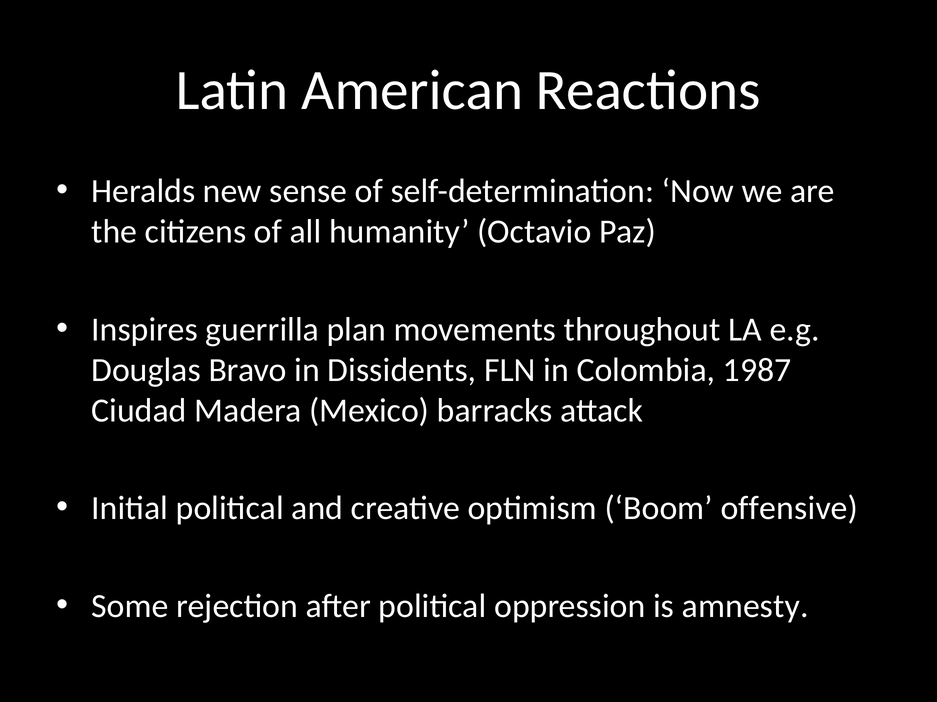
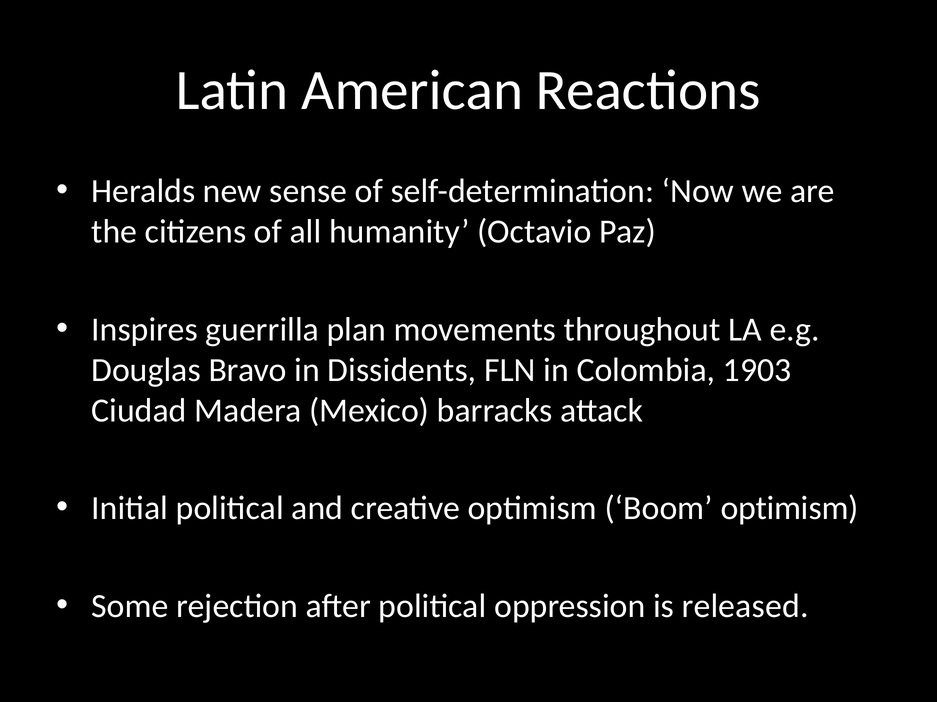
1987: 1987 -> 1903 (757, 370)
Boom offensive: offensive -> optimism (790, 509)
amnesty: amnesty -> released (745, 607)
